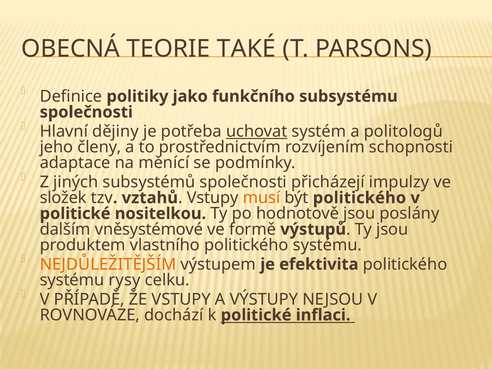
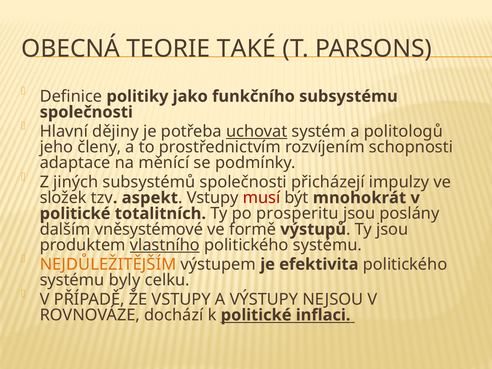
vztahů: vztahů -> aspekt (150, 198)
musí colour: orange -> red (261, 198)
být politického: politického -> mnohokrát (359, 198)
nositelkou: nositelkou -> totalitních (160, 214)
hodnotově: hodnotově -> prosperitu (297, 214)
vlastního underline: none -> present (165, 245)
rysy: rysy -> byly (125, 280)
